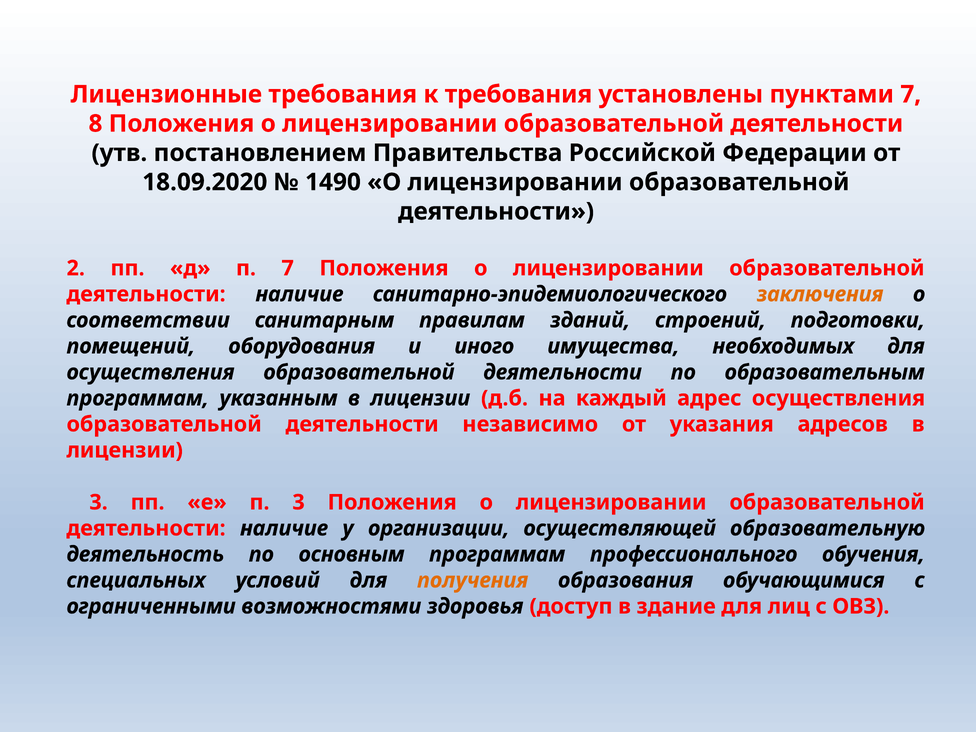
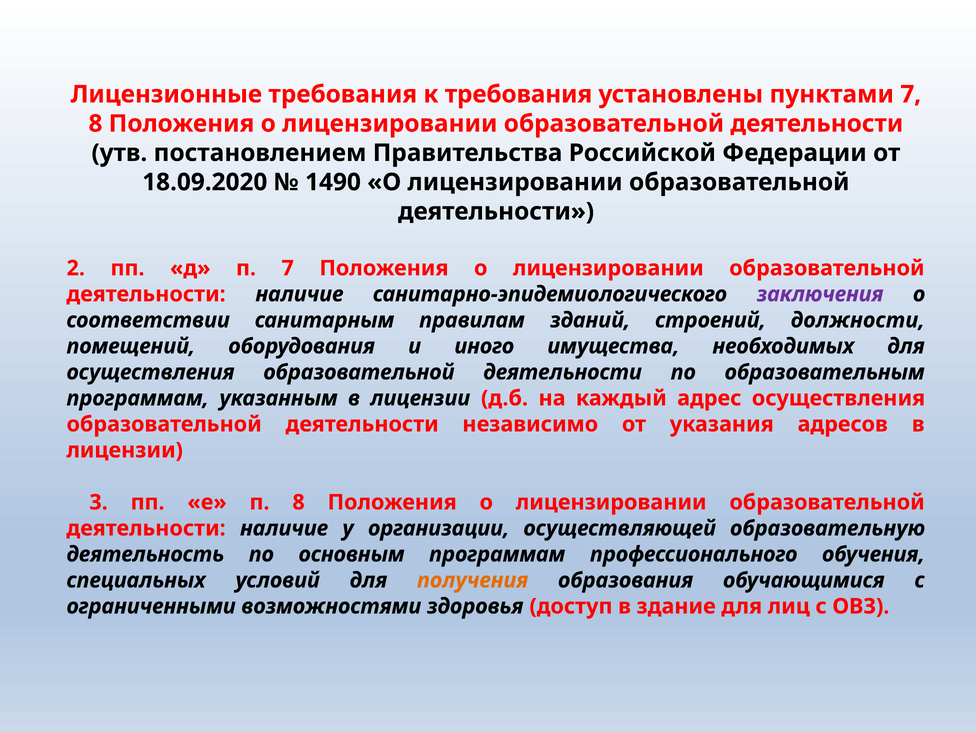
заключения colour: orange -> purple (820, 294)
подготовки: подготовки -> должности (858, 320)
п 3: 3 -> 8 (299, 502)
